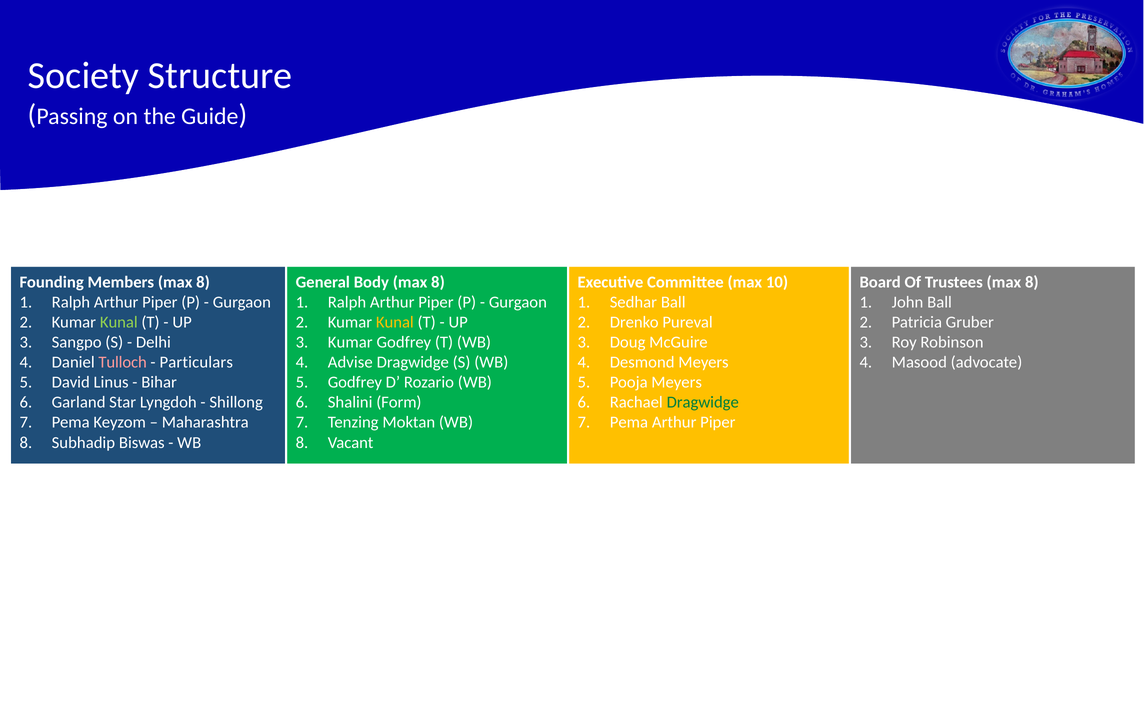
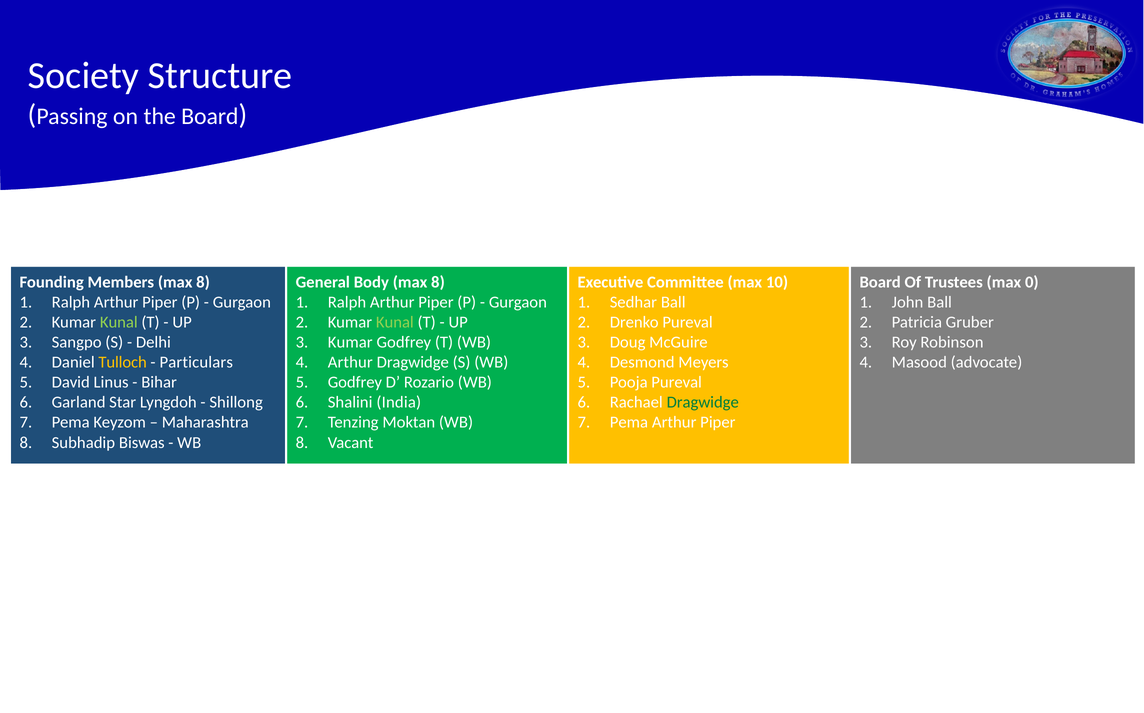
the Guide: Guide -> Board (210, 116)
Trustees max 8: 8 -> 0 (1032, 282)
Kunal colour: yellow -> light green (395, 322)
Tulloch colour: pink -> yellow (123, 362)
Advise: Advise -> Arthur (350, 362)
Pooja Meyers: Meyers -> Pureval (677, 382)
Form: Form -> India (399, 402)
